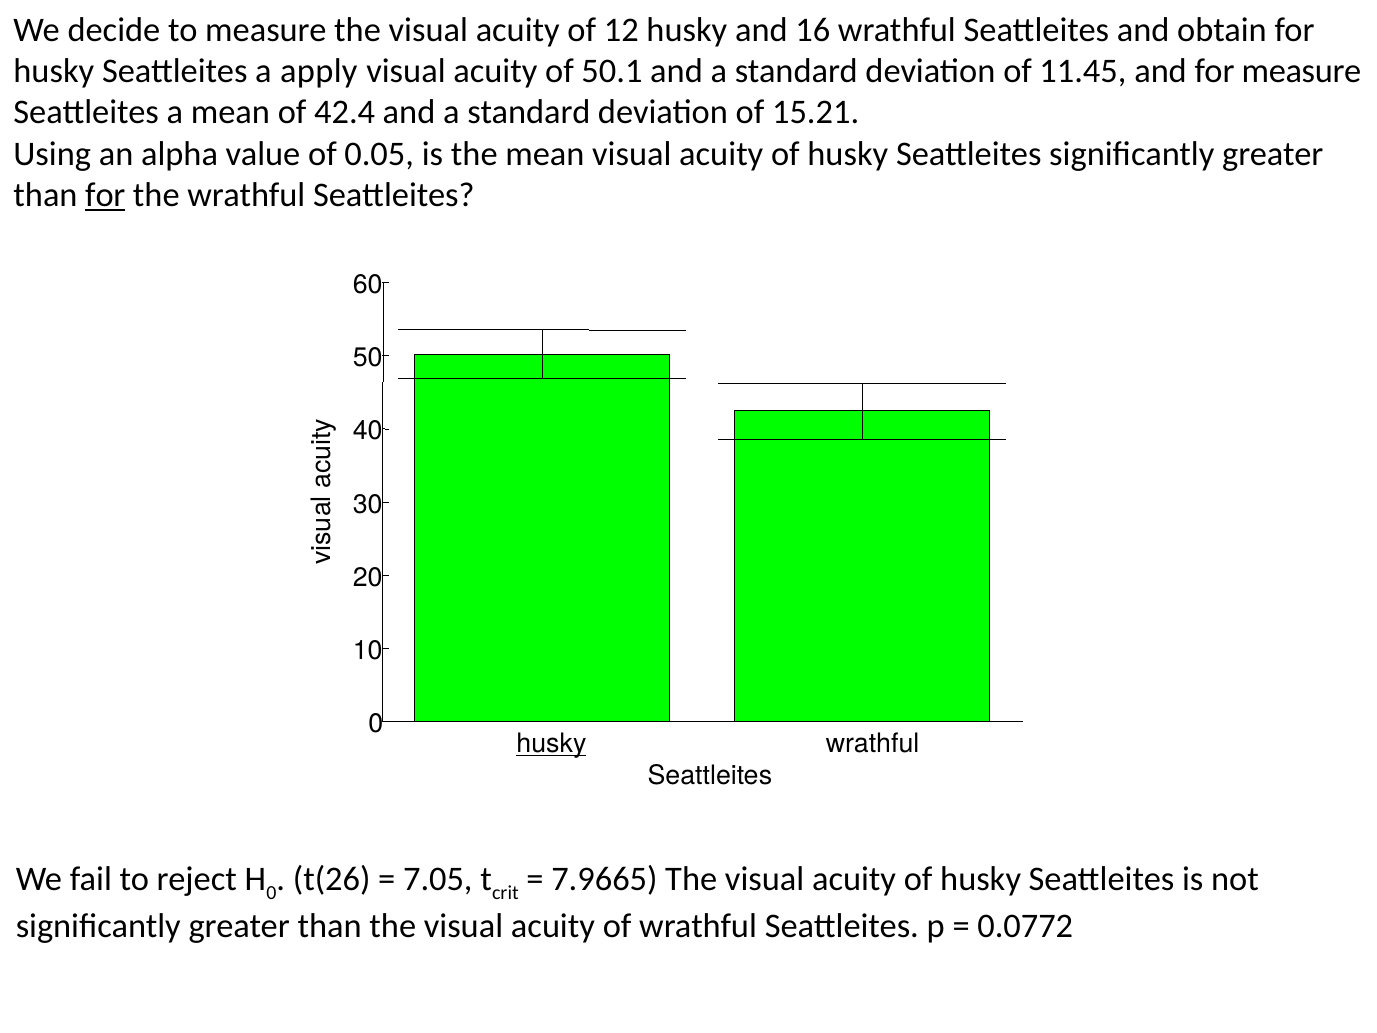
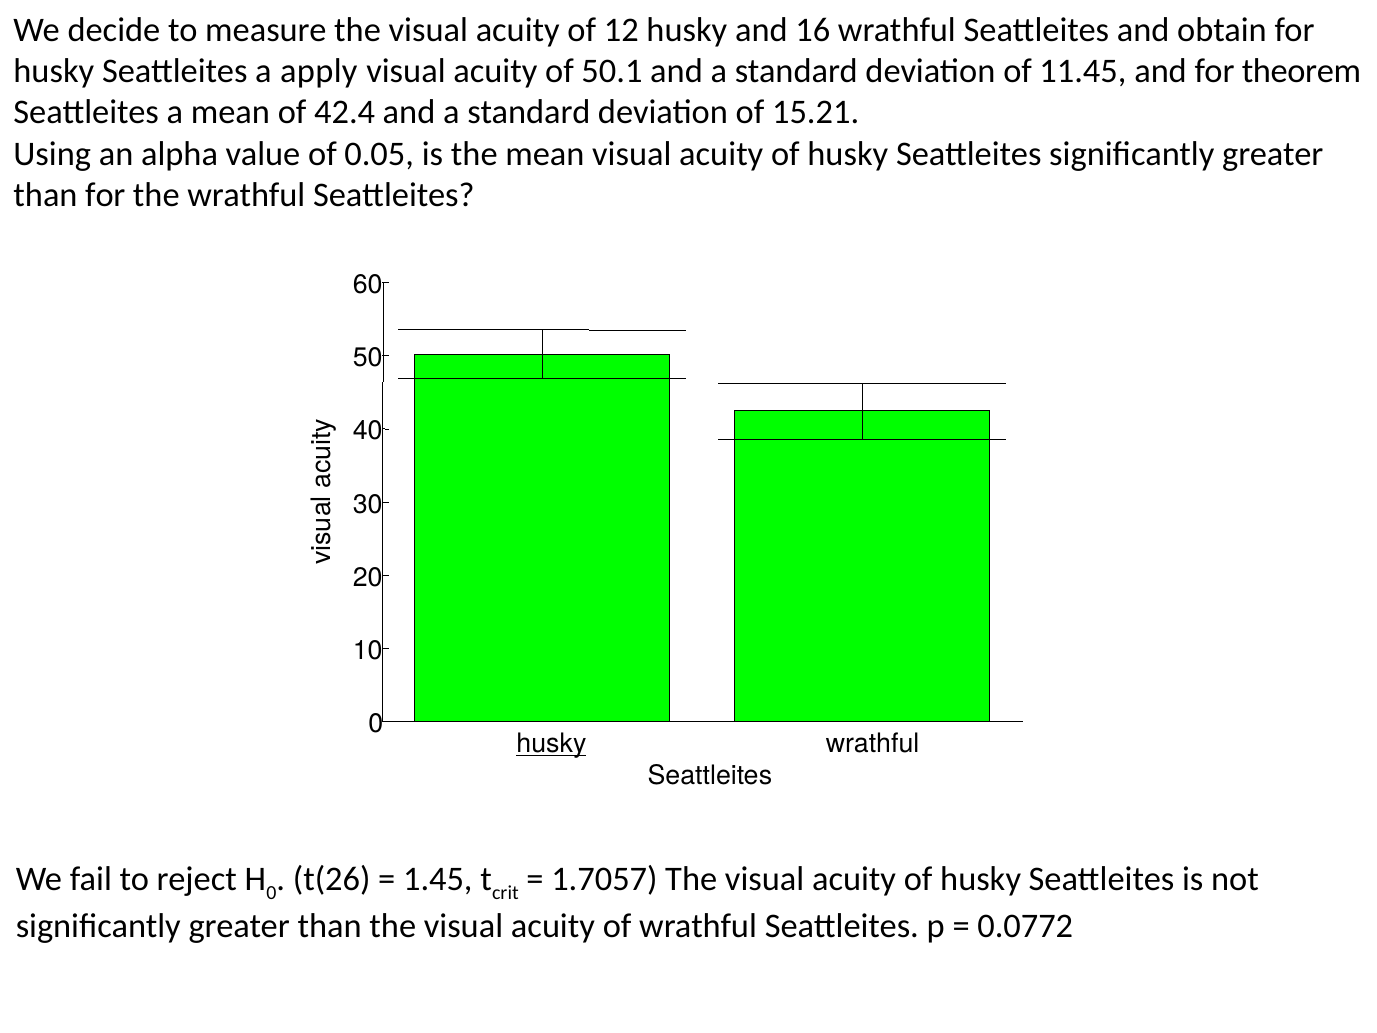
for measure: measure -> theorem (1301, 71)
for underline: present -> none (105, 195)
7.05: 7.05 -> 1.45 (438, 879)
7.9665: 7.9665 -> 1.7057 (604, 879)
